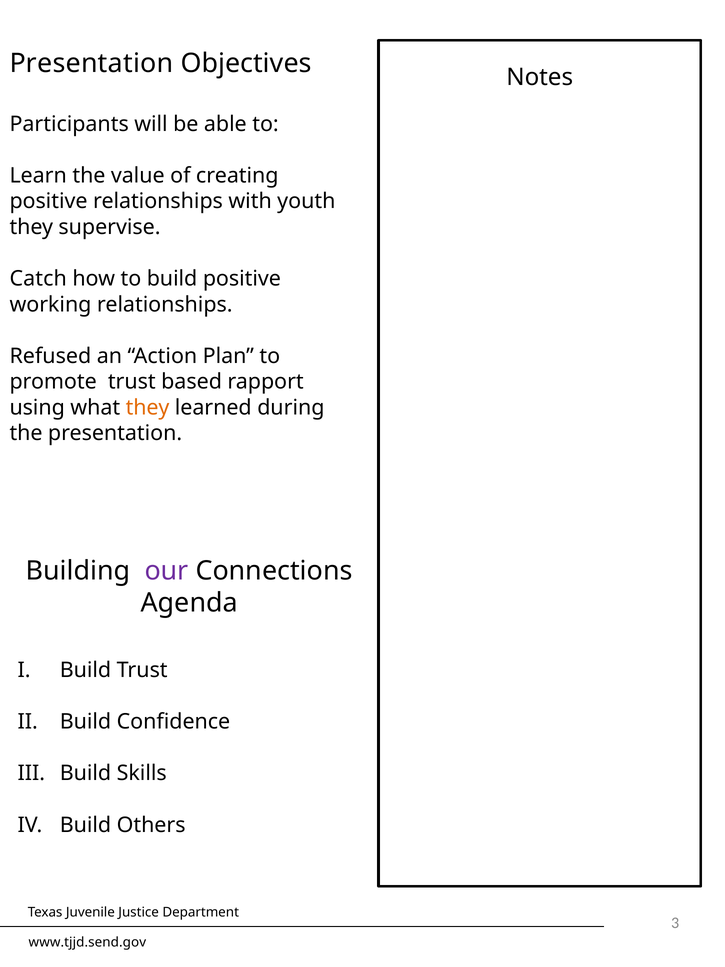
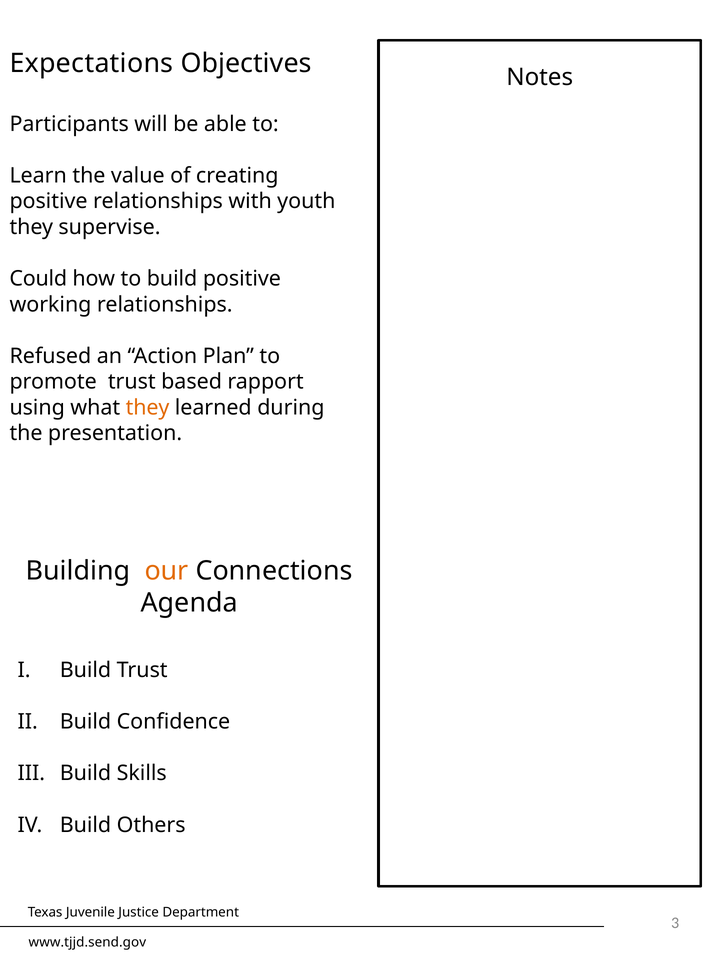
Presentation: Presentation -> Expectations (91, 63)
Catch: Catch -> Could (38, 279)
our colour: purple -> orange (167, 571)
